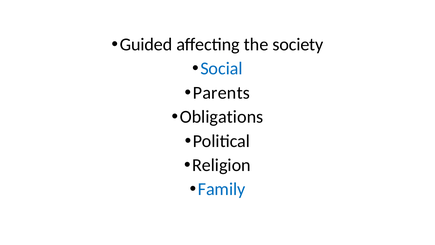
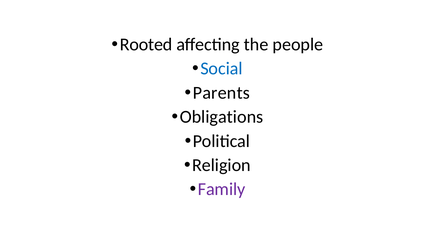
Guided: Guided -> Rooted (146, 44)
society: society -> people (298, 44)
Family colour: blue -> purple (222, 189)
